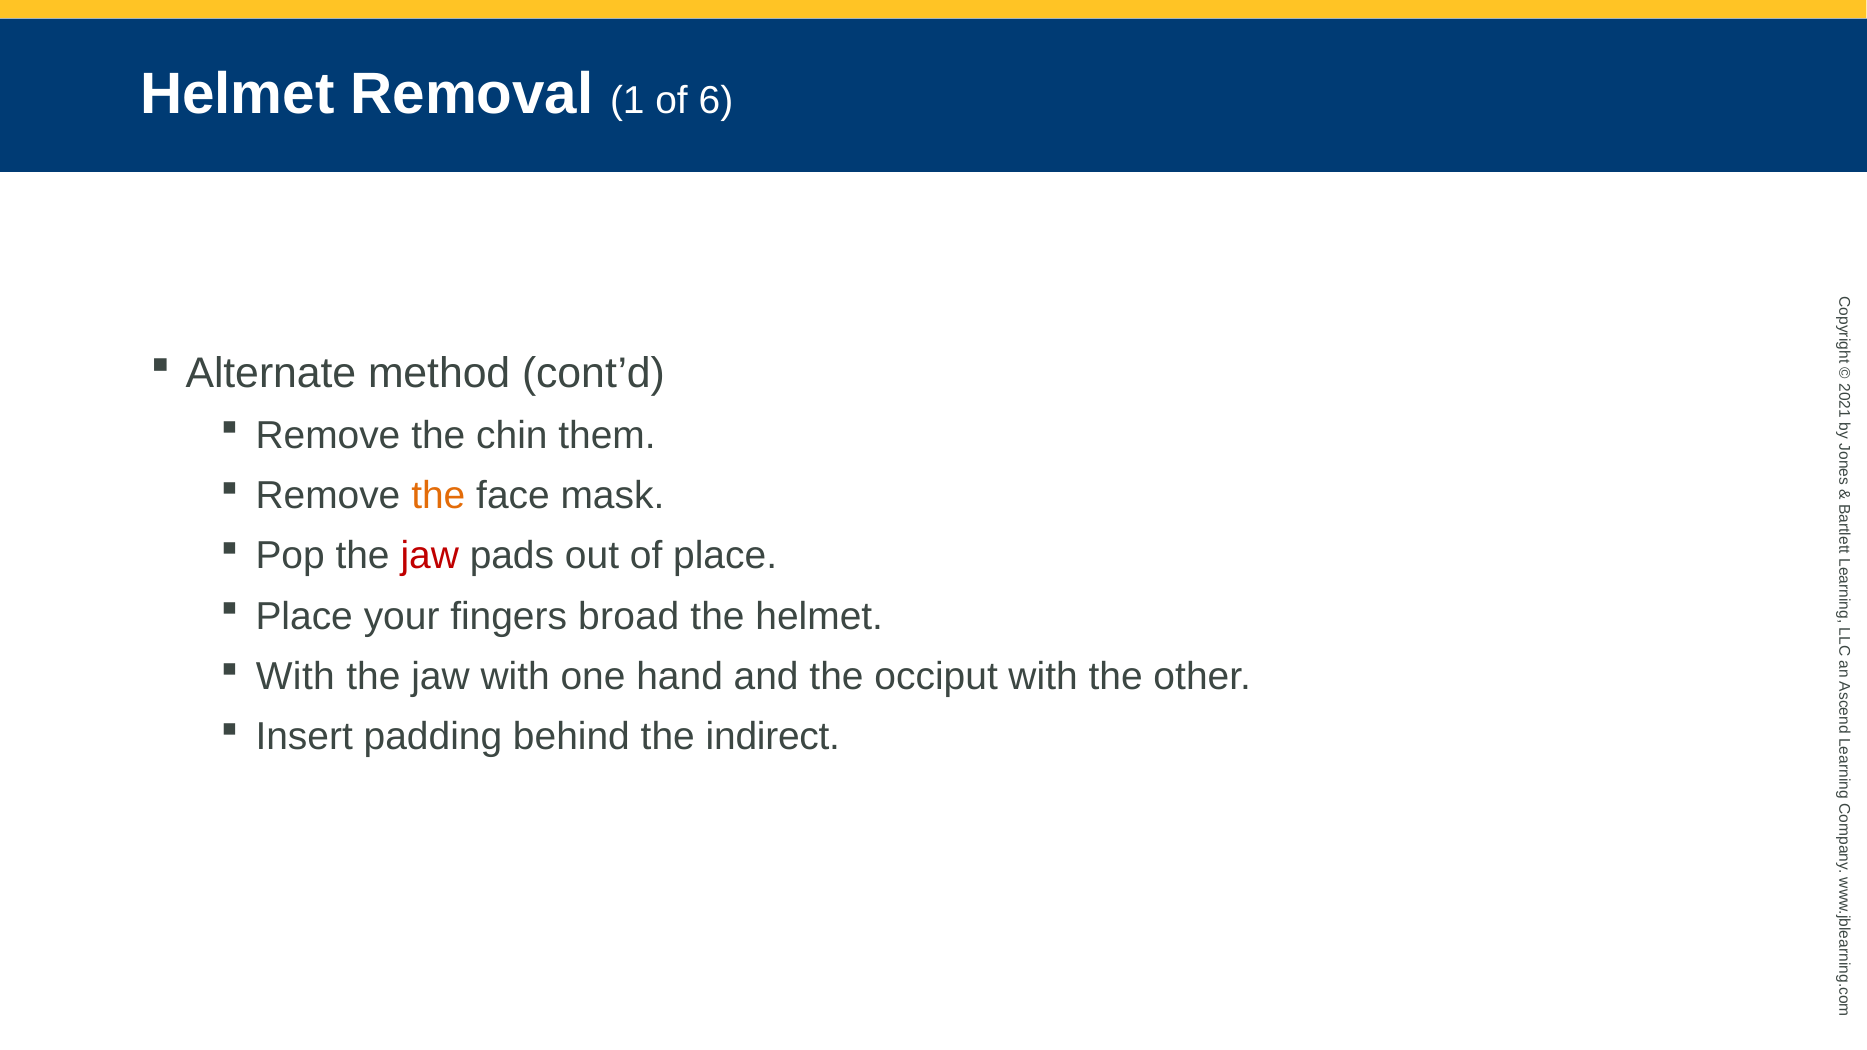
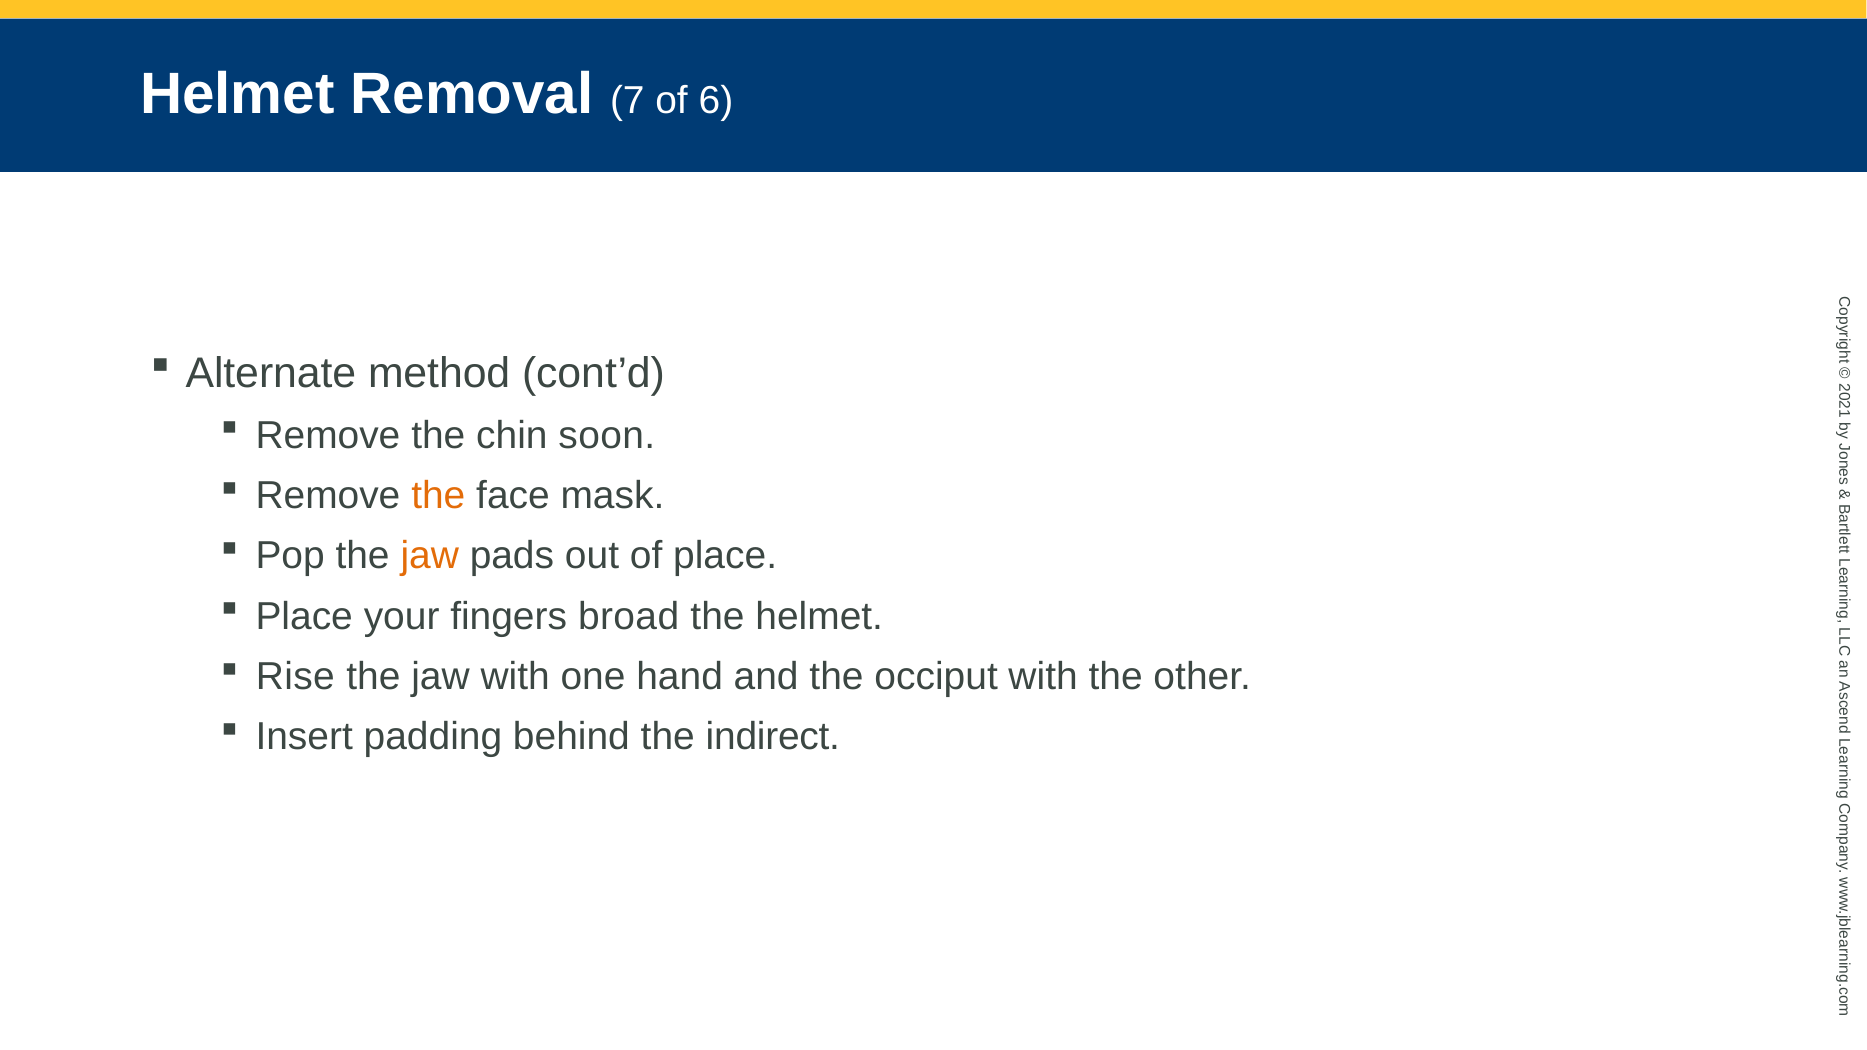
Removal 1: 1 -> 7 (627, 100)
them: them -> soon (607, 435)
jaw colour: red -> orange (430, 556)
With: With -> Rise (295, 677)
